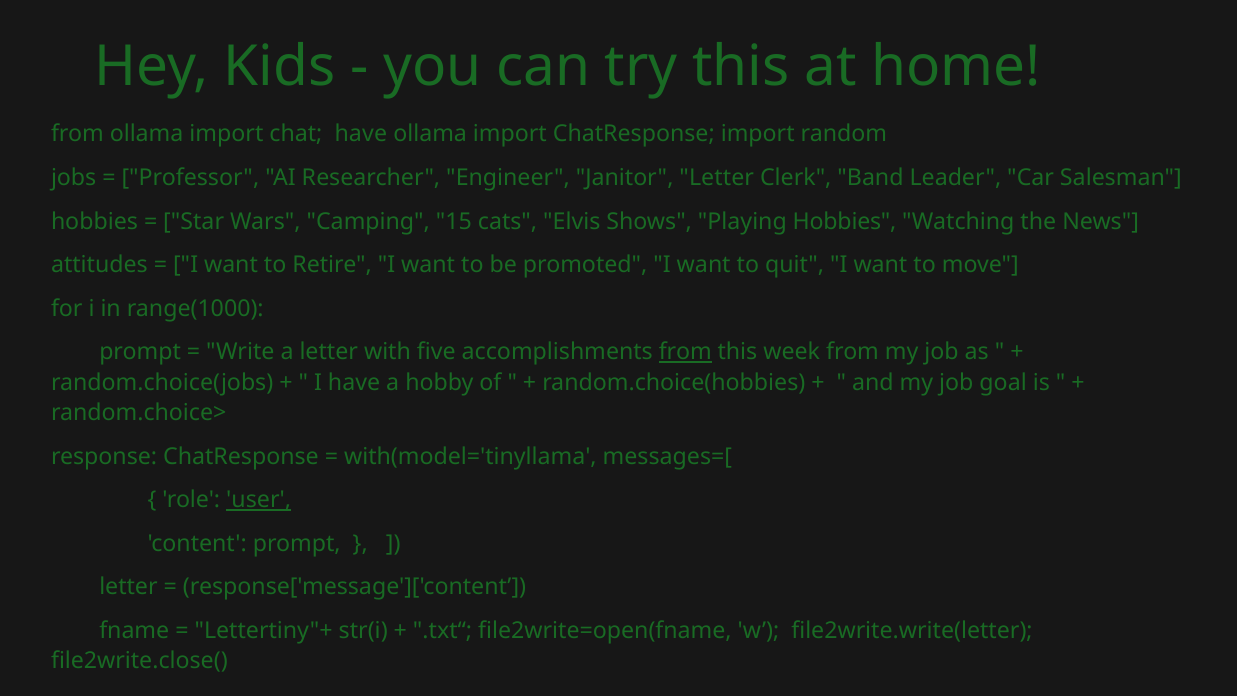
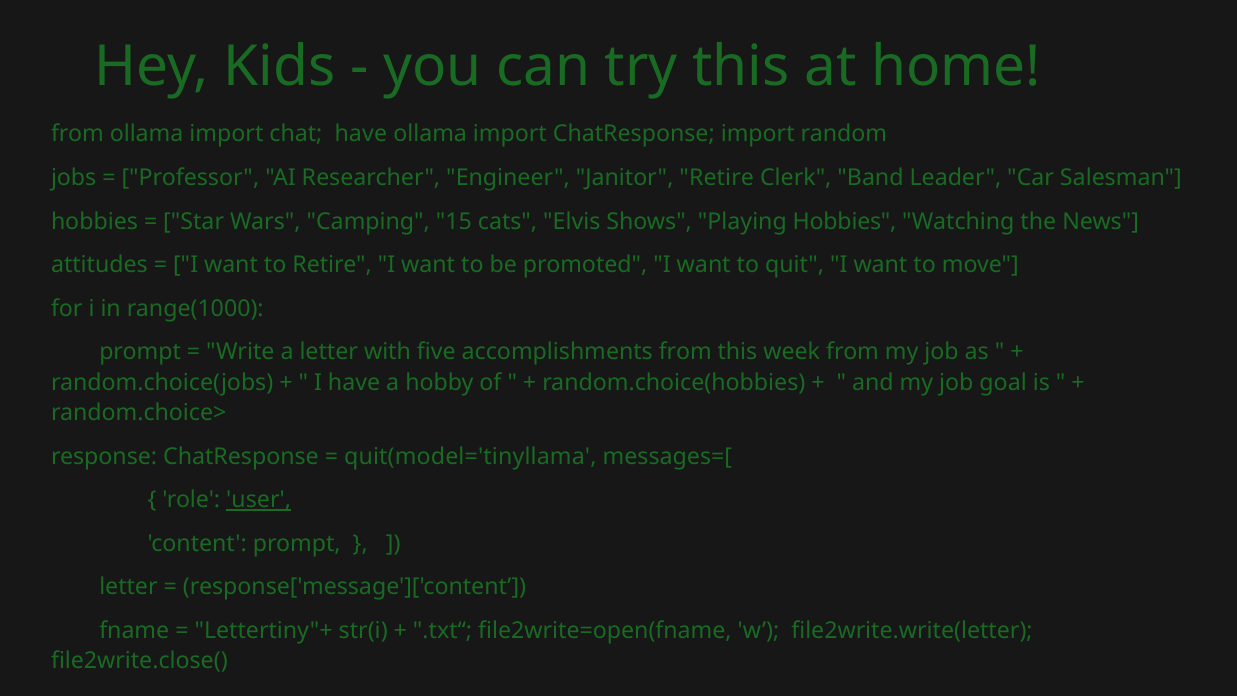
Janitor Letter: Letter -> Retire (717, 178)
from underline: present -> none (685, 352)
with(model='tinyllama: with(model='tinyllama -> quit(model='tinyllama (470, 457)
